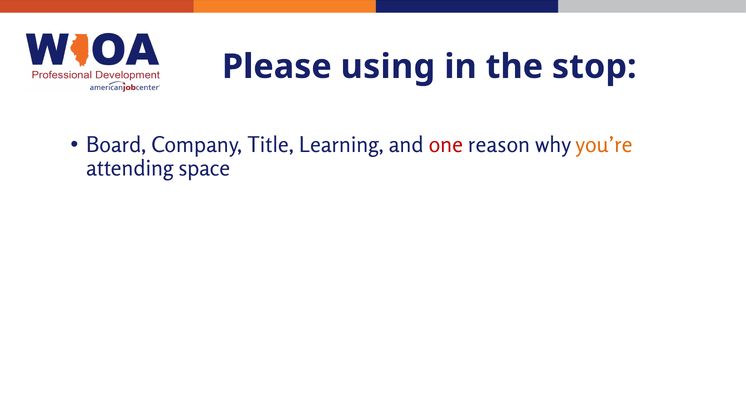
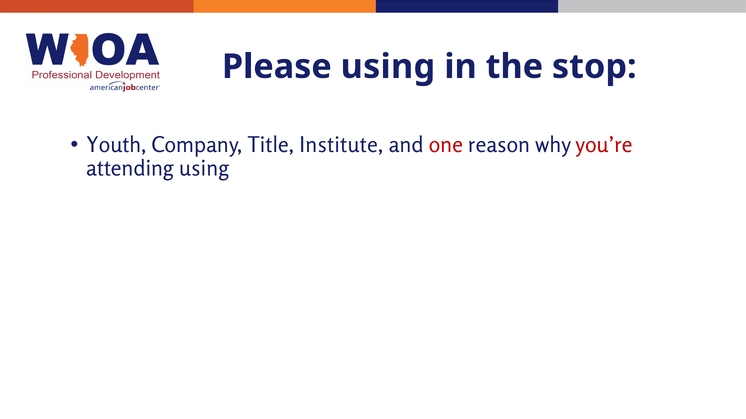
Board: Board -> Youth (116, 145)
Learning: Learning -> Institute (341, 145)
you’re colour: orange -> red (604, 145)
attending space: space -> using (204, 169)
